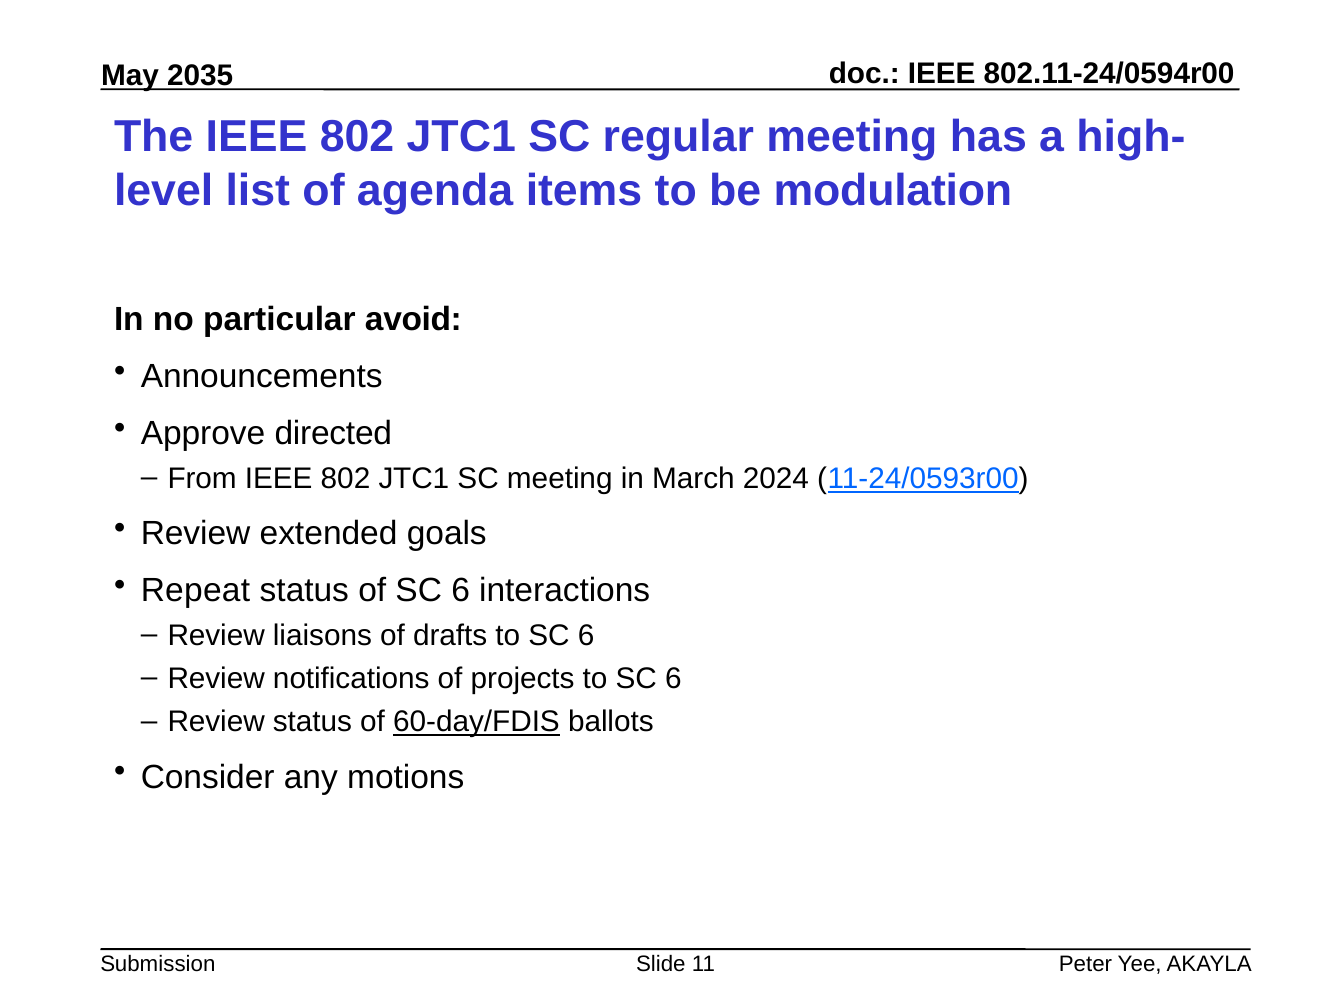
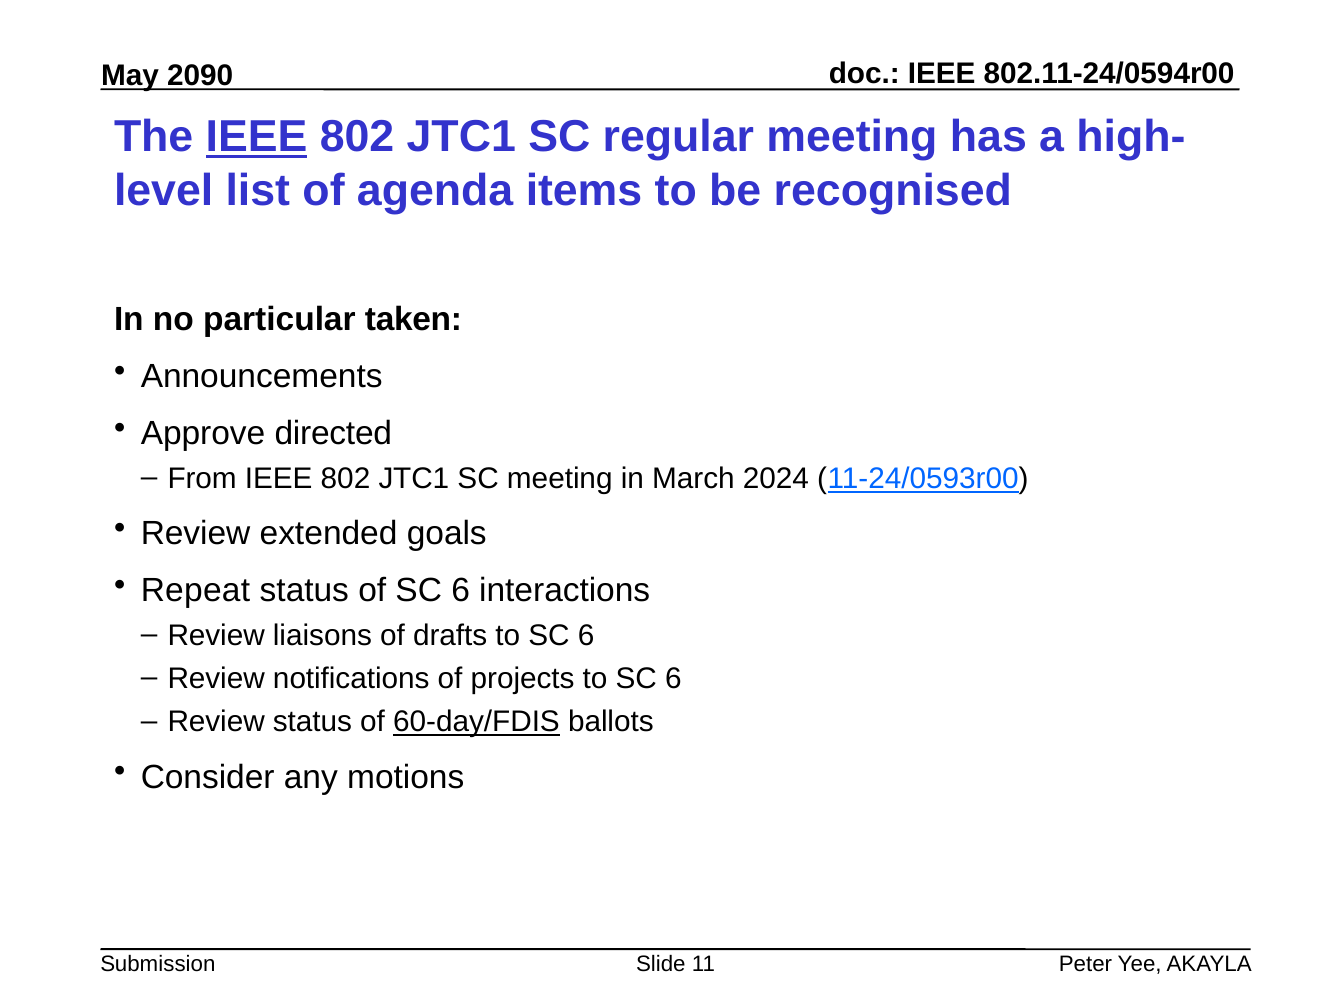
2035: 2035 -> 2090 (200, 76)
IEEE underline: none -> present (257, 137)
modulation: modulation -> recognised (893, 191)
avoid: avoid -> taken (413, 320)
